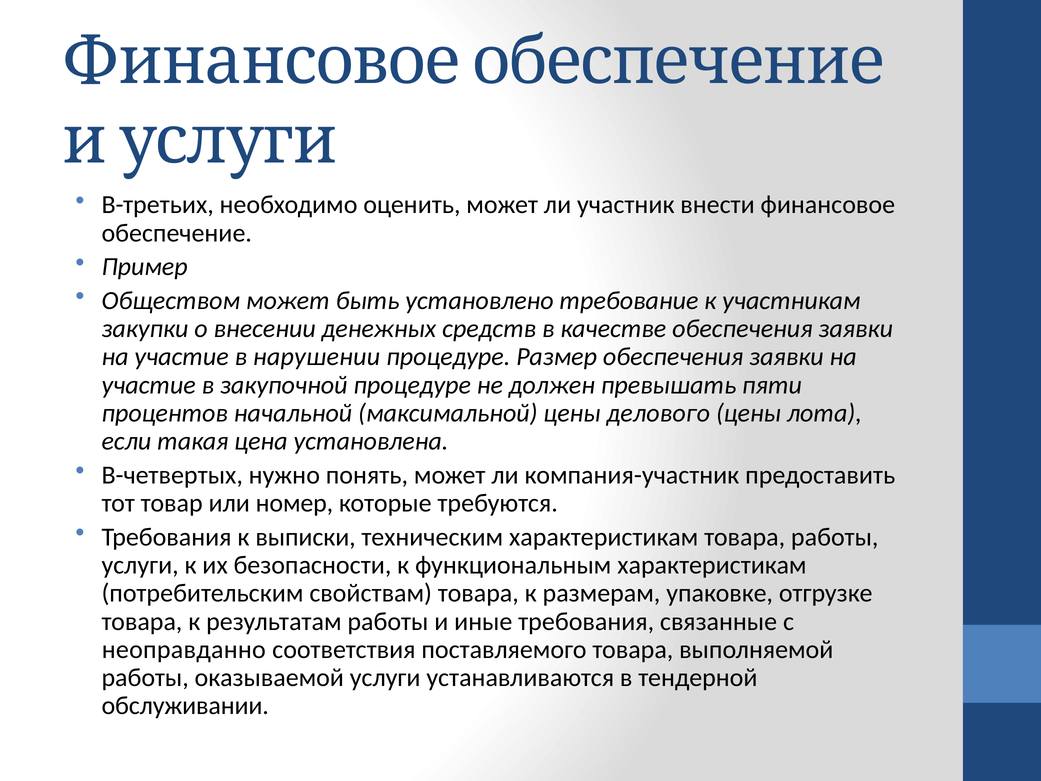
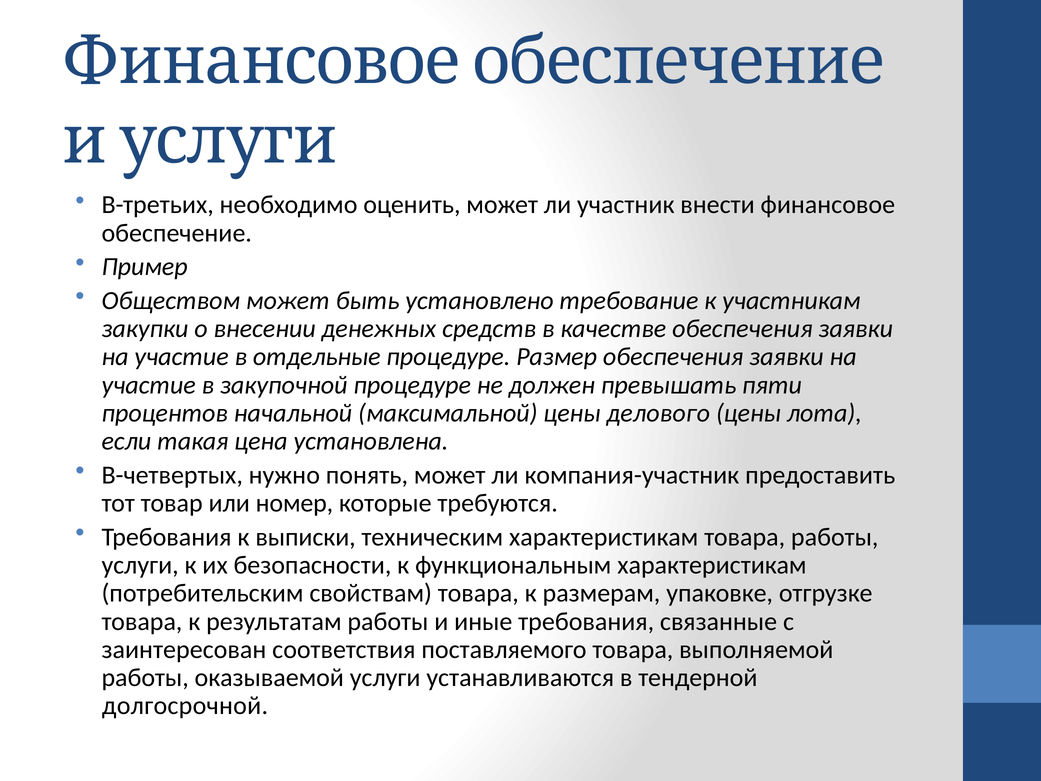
нарушении: нарушении -> отдельные (317, 357)
неоправданно: неоправданно -> заинтересован (184, 649)
обслуживании: обслуживании -> долгосрочной (185, 706)
